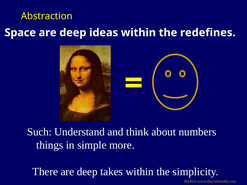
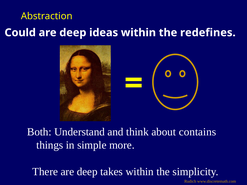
Space: Space -> Could (20, 33)
Such: Such -> Both (39, 132)
numbers: numbers -> contains (198, 132)
